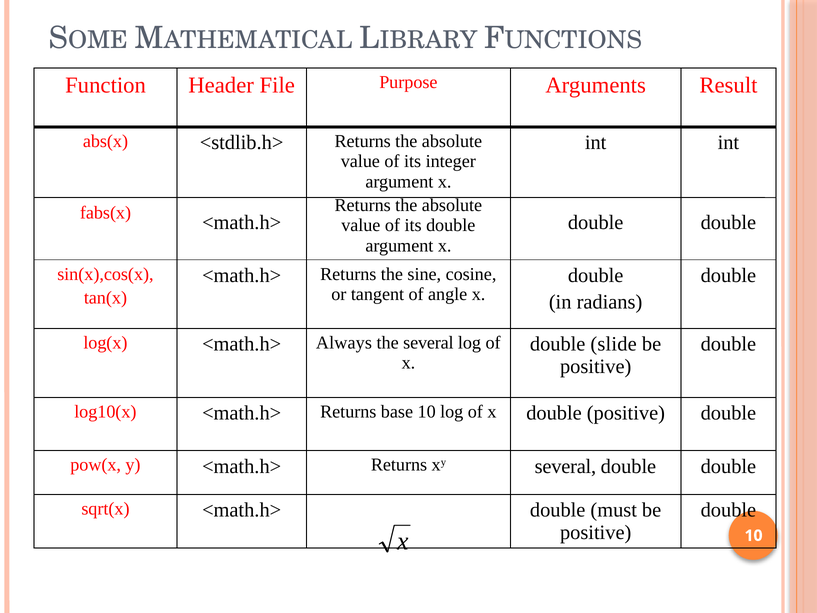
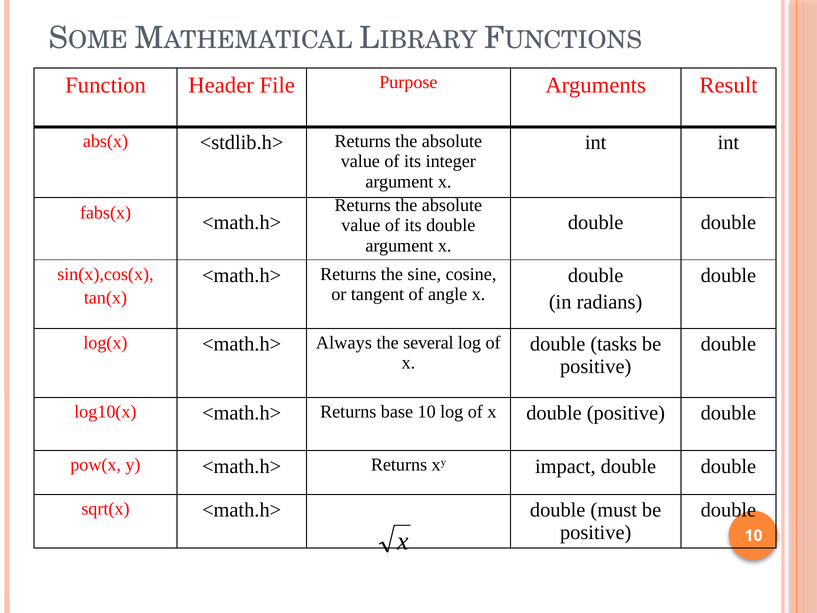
slide: slide -> tasks (614, 344)
xy several: several -> impact (565, 466)
